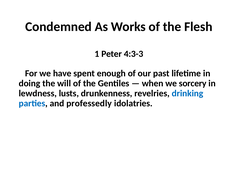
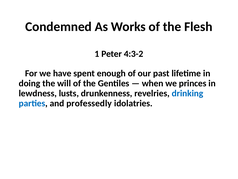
4:3-3: 4:3-3 -> 4:3-2 (134, 54)
sorcery: sorcery -> princes (193, 83)
